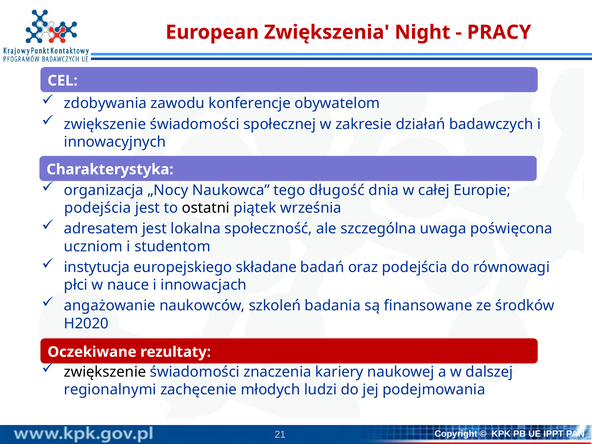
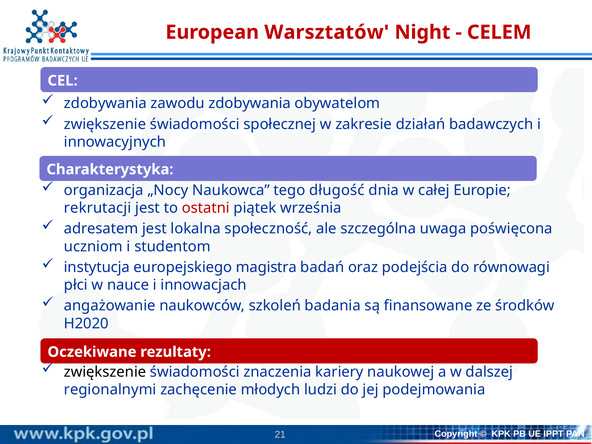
Zwiększenia: Zwiększenia -> Warsztatów (327, 32)
PRACY: PRACY -> CELEM (499, 32)
zawodu konferencje: konferencje -> zdobywania (250, 103)
podejścia: podejścia -> rekrutacji (98, 208)
ostatni colour: black -> red (206, 208)
składane: składane -> magistra (266, 267)
